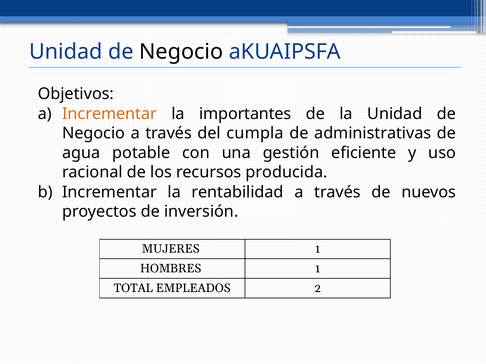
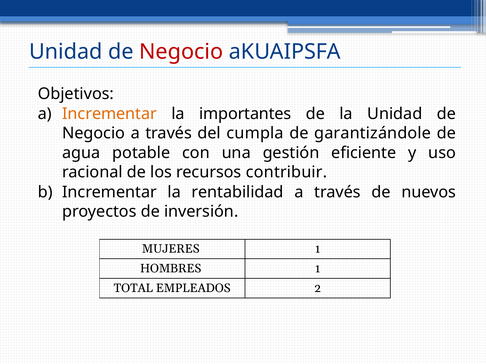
Negocio colour: black -> red (181, 52)
administrativas: administrativas -> garantizándole (373, 133)
producida: producida -> contribuir (286, 172)
